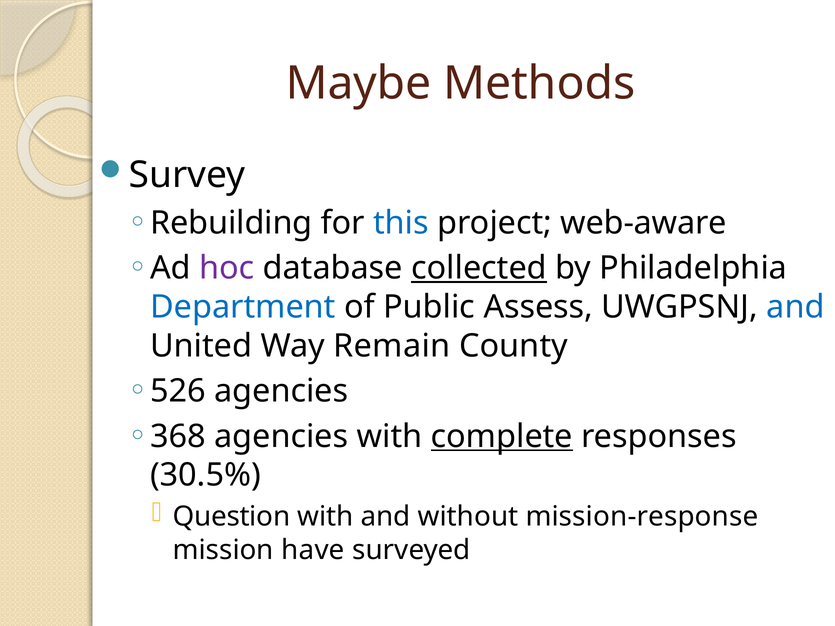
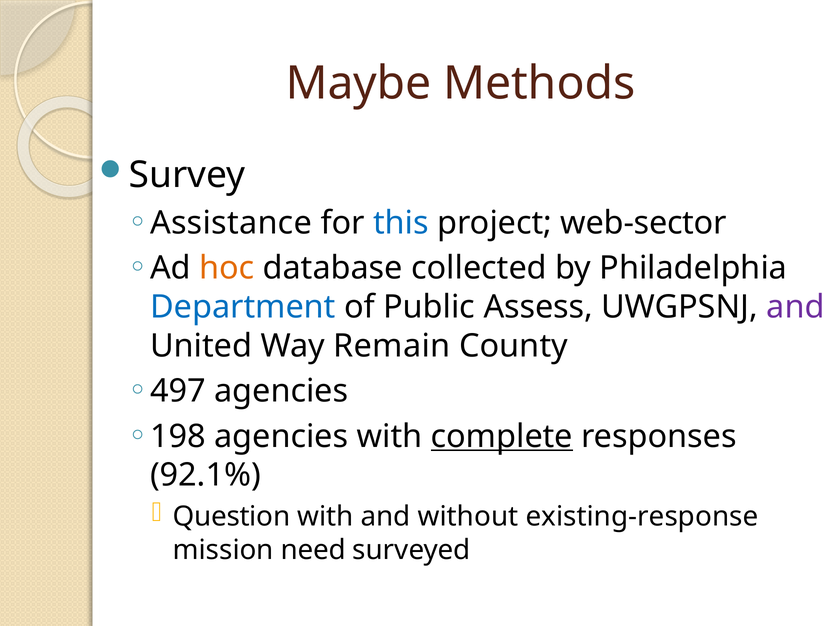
Rebuilding: Rebuilding -> Assistance (231, 223)
web-aware: web-aware -> web-sector (644, 223)
hoc colour: purple -> orange (227, 268)
collected underline: present -> none (479, 268)
and colour: blue -> purple (795, 307)
526: 526 -> 497 (178, 391)
368: 368 -> 198 (178, 436)
30.5%: 30.5% -> 92.1% (205, 475)
mission-response: mission-response -> existing-response (642, 517)
have: have -> need (313, 550)
